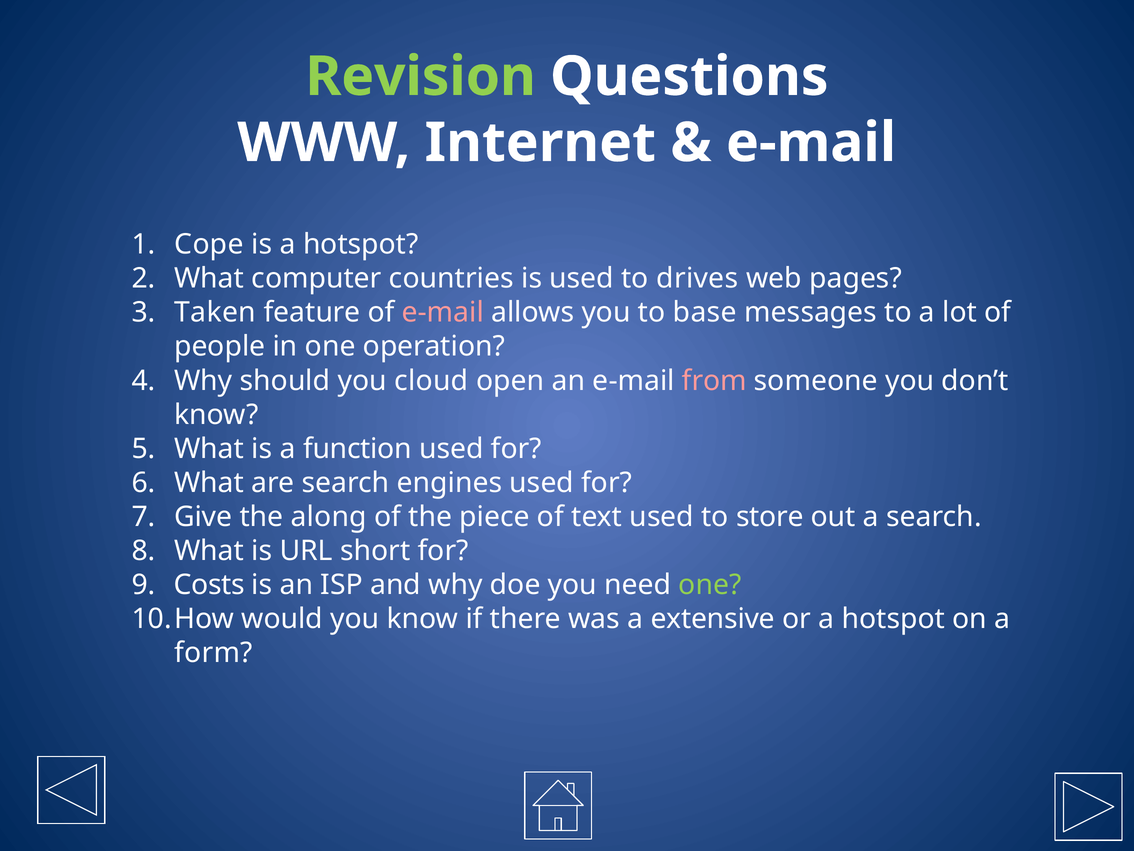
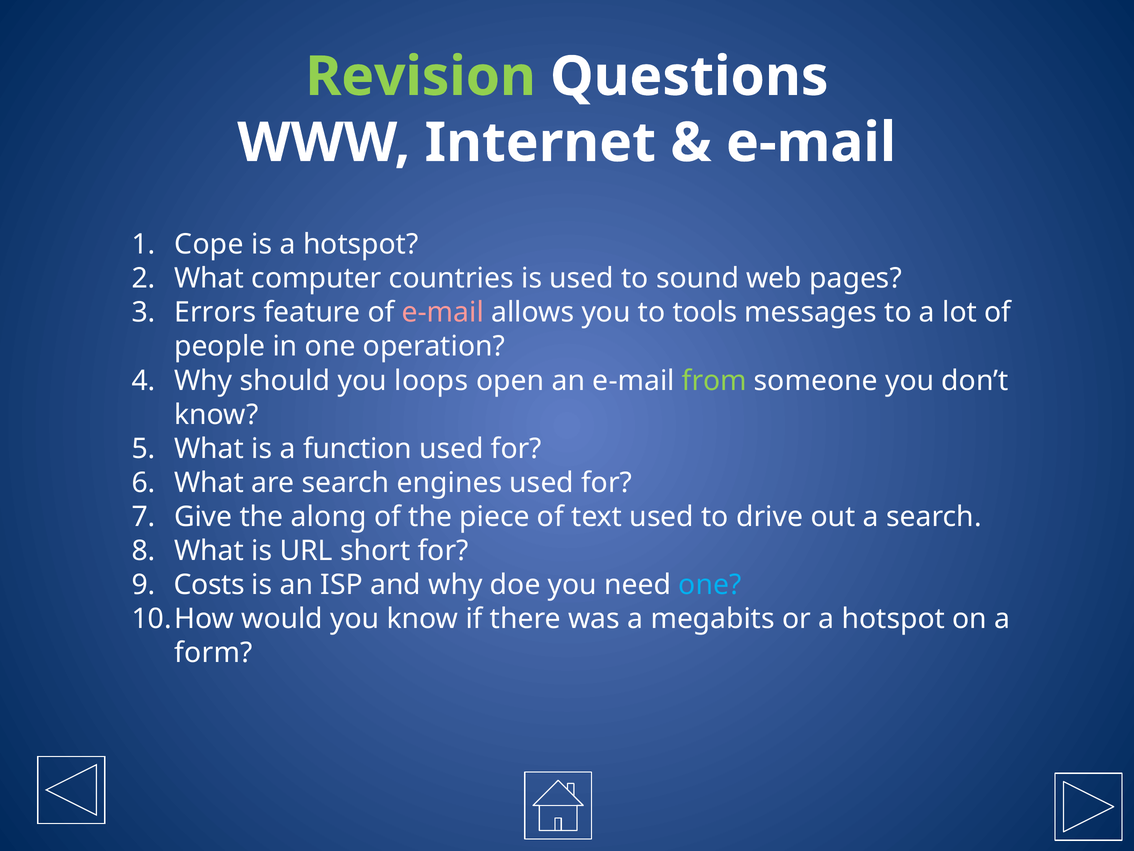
drives: drives -> sound (697, 278)
Taken: Taken -> Errors (215, 312)
base: base -> tools (705, 312)
cloud: cloud -> loops (431, 380)
from colour: pink -> light green (714, 380)
store: store -> drive (770, 517)
one colour: light green -> light blue (710, 585)
extensive: extensive -> megabits (713, 619)
